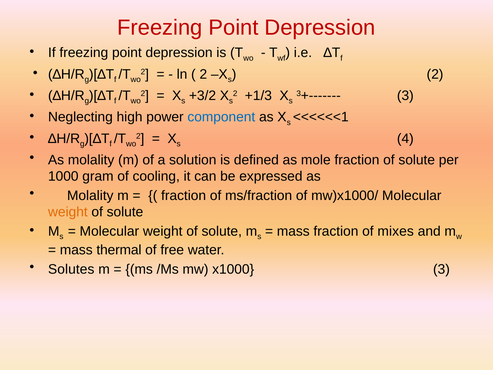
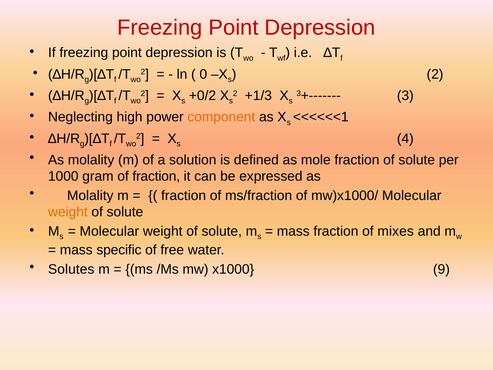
2: 2 -> 0 (203, 74)
+3/2: +3/2 -> +0/2 (203, 96)
component colour: blue -> orange (221, 117)
of cooling: cooling -> fraction (156, 176)
thermal: thermal -> specific (119, 250)
x1000 3: 3 -> 9 (441, 269)
